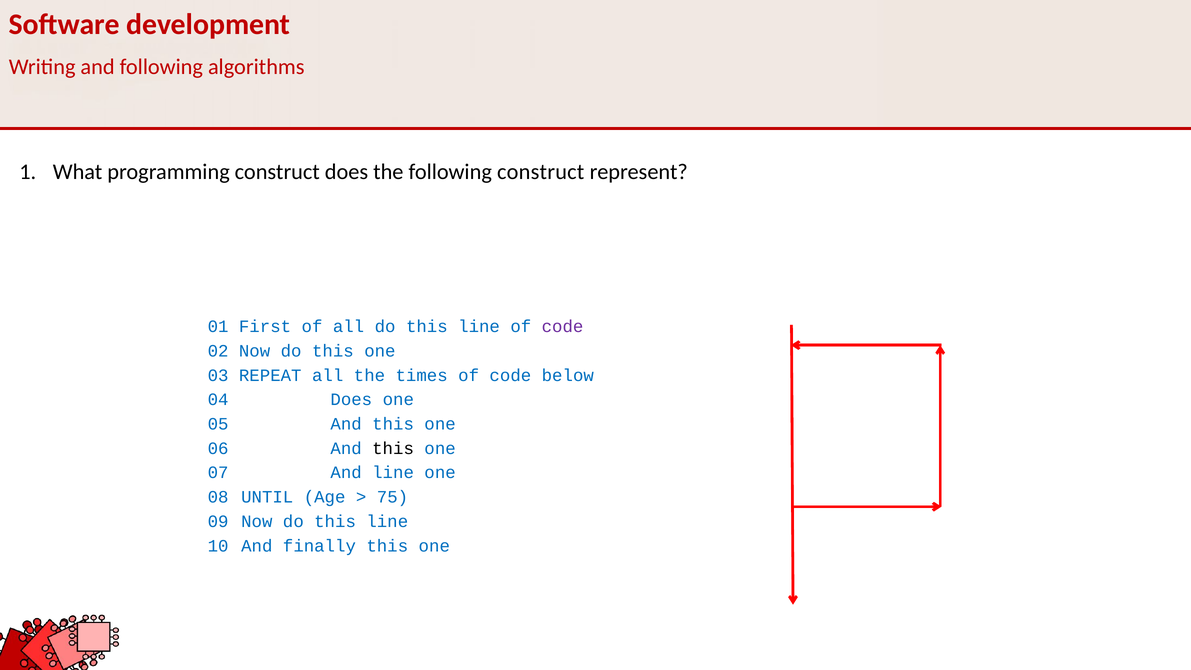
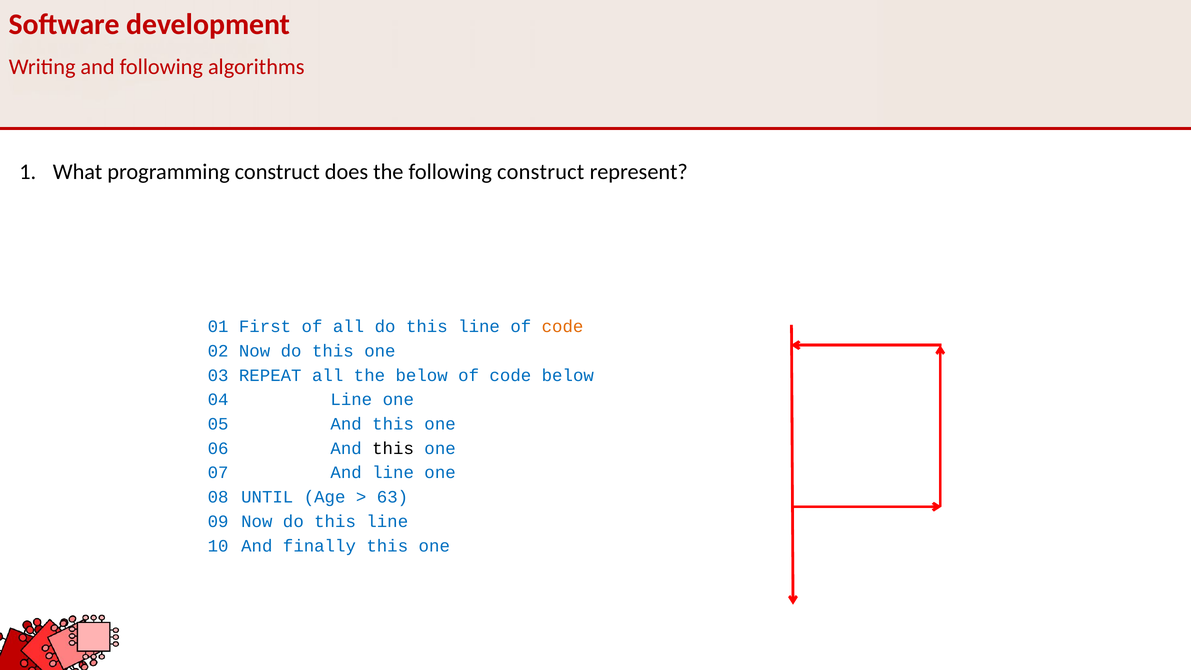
code colour: purple -> orange (563, 327)
the times: times -> below (422, 375)
04 Does: Does -> Line (351, 400)
75: 75 -> 63 (392, 497)
